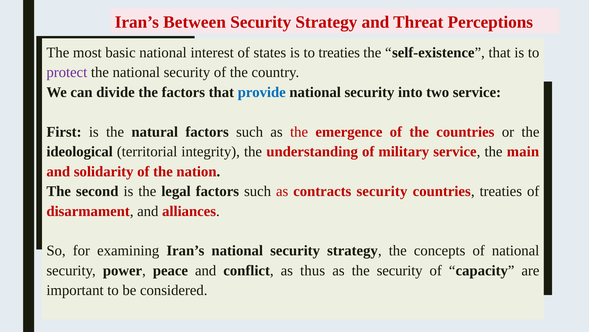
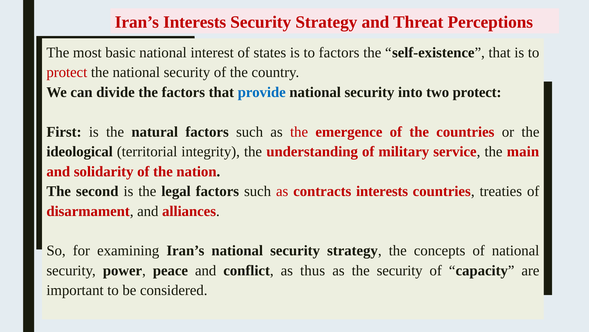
Iran’s Between: Between -> Interests (195, 22)
to treaties: treaties -> factors (339, 53)
protect colour: purple -> red (67, 72)
two service: service -> protect (477, 92)
contracts security: security -> interests (382, 191)
